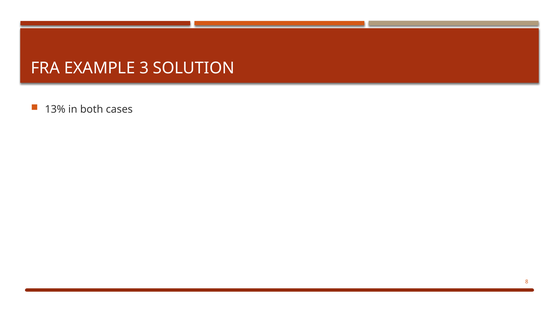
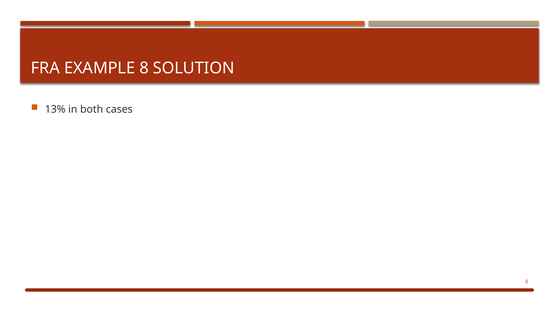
EXAMPLE 3: 3 -> 8 (144, 68)
